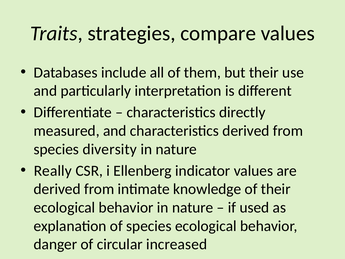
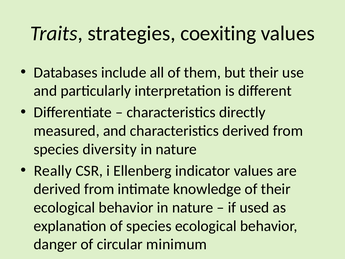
compare: compare -> coexiting (218, 33)
increased: increased -> minimum (177, 244)
